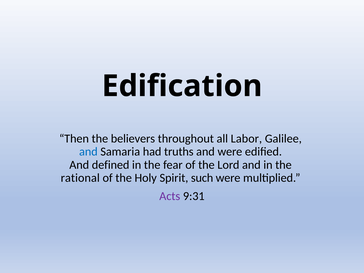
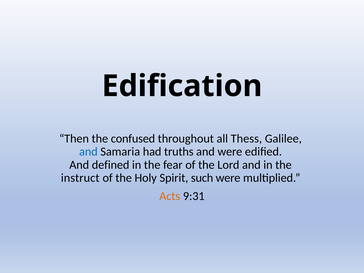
believers: believers -> confused (133, 139)
Labor: Labor -> Thess (246, 139)
rational: rational -> instruct (80, 178)
Acts colour: purple -> orange (170, 196)
